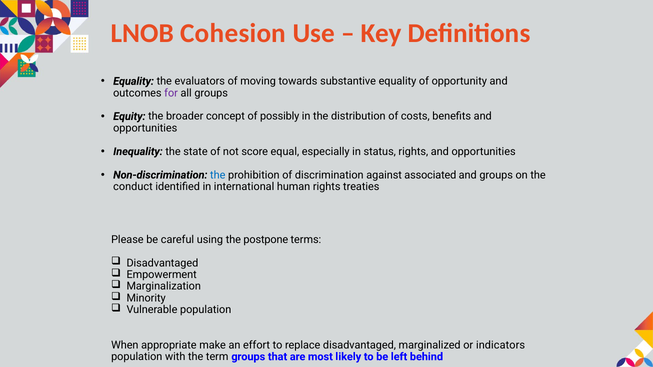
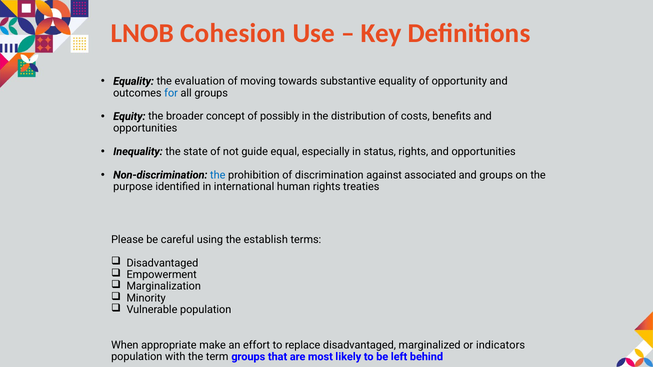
evaluators: evaluators -> evaluation (200, 81)
for colour: purple -> blue (171, 93)
score: score -> guide (255, 152)
conduct: conduct -> purpose (133, 187)
postpone: postpone -> establish (266, 240)
